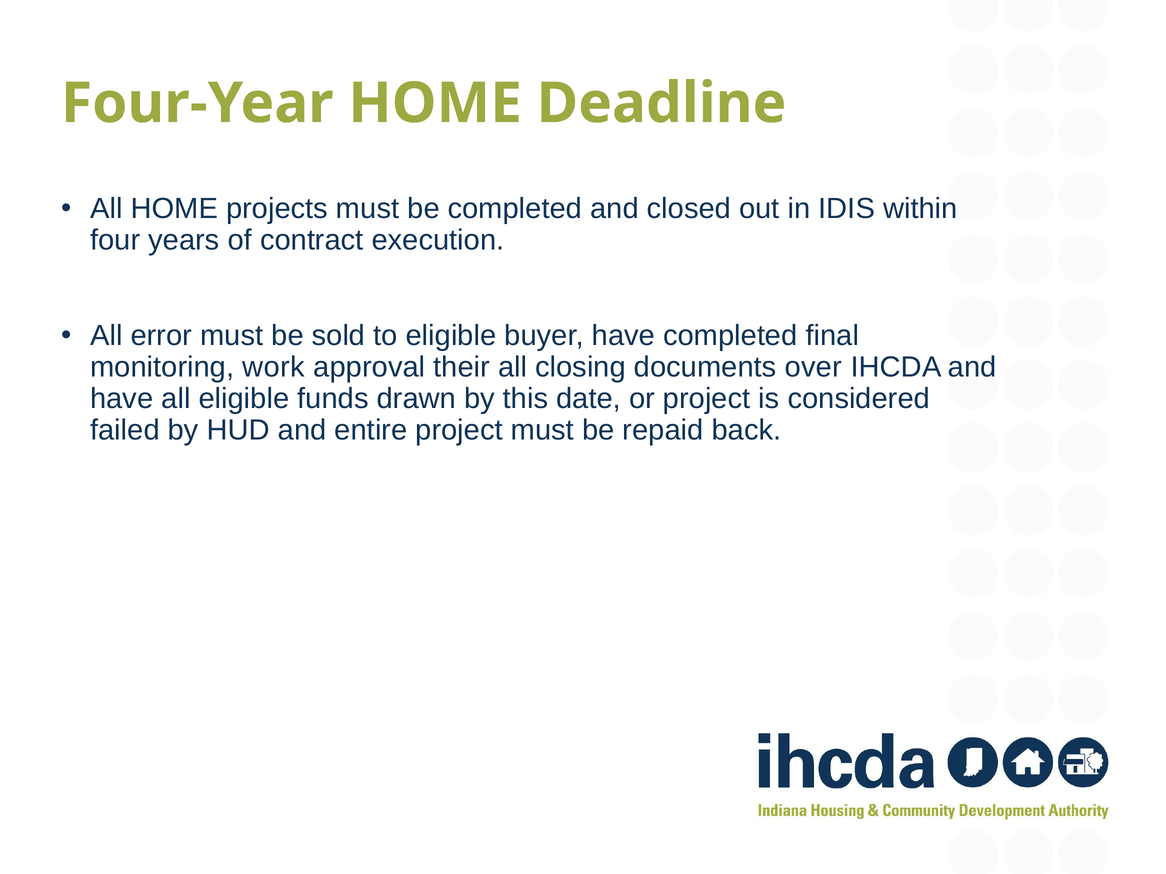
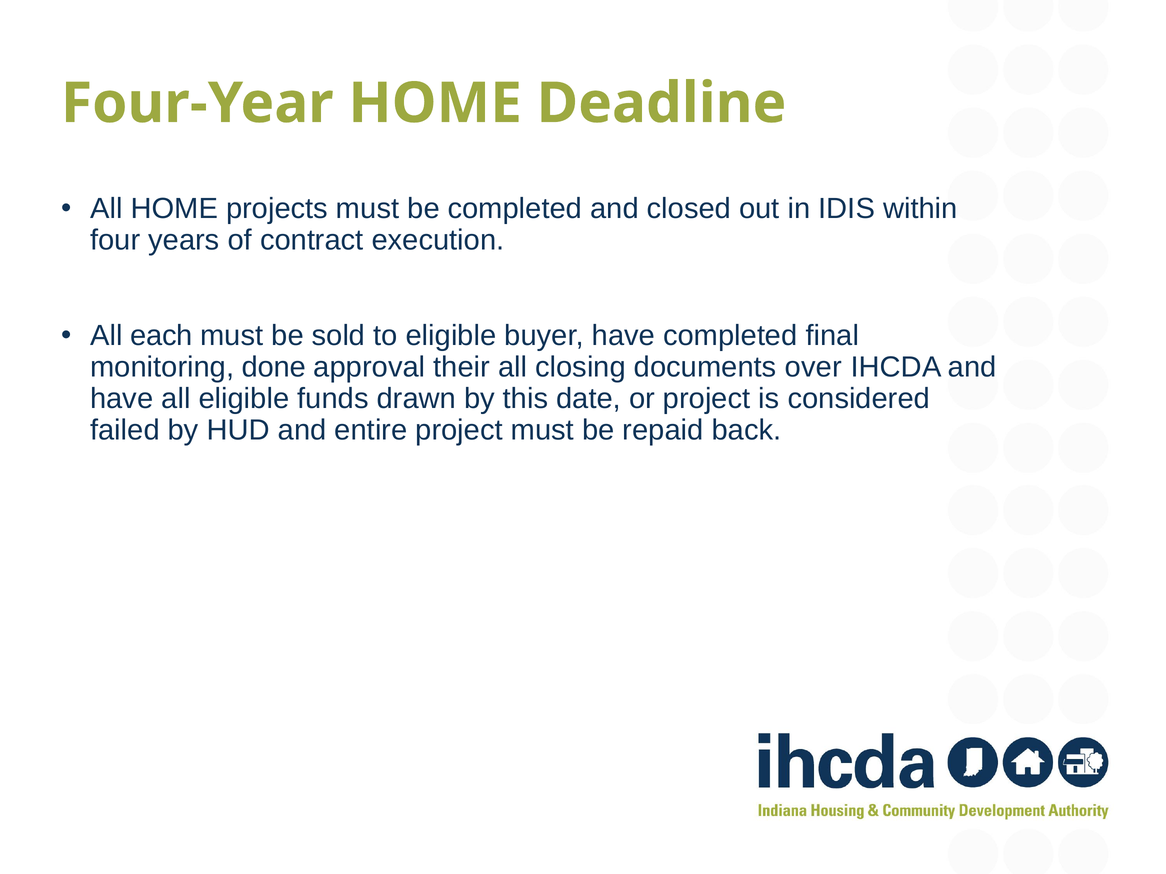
error: error -> each (161, 336)
work: work -> done (274, 367)
